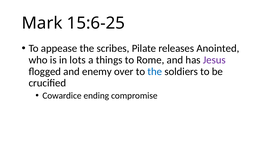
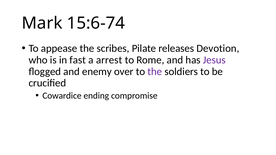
15:6-25: 15:6-25 -> 15:6-74 (96, 23)
Anointed: Anointed -> Devotion (218, 48)
lots: lots -> fast (78, 60)
things: things -> arrest (109, 60)
the colour: blue -> purple (155, 72)
